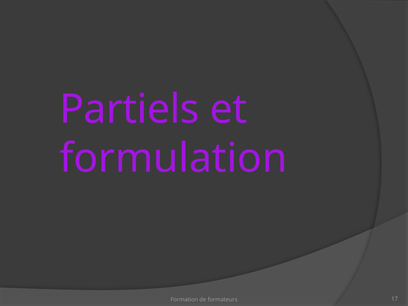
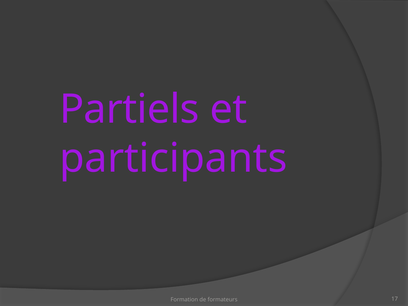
formulation: formulation -> participants (173, 158)
